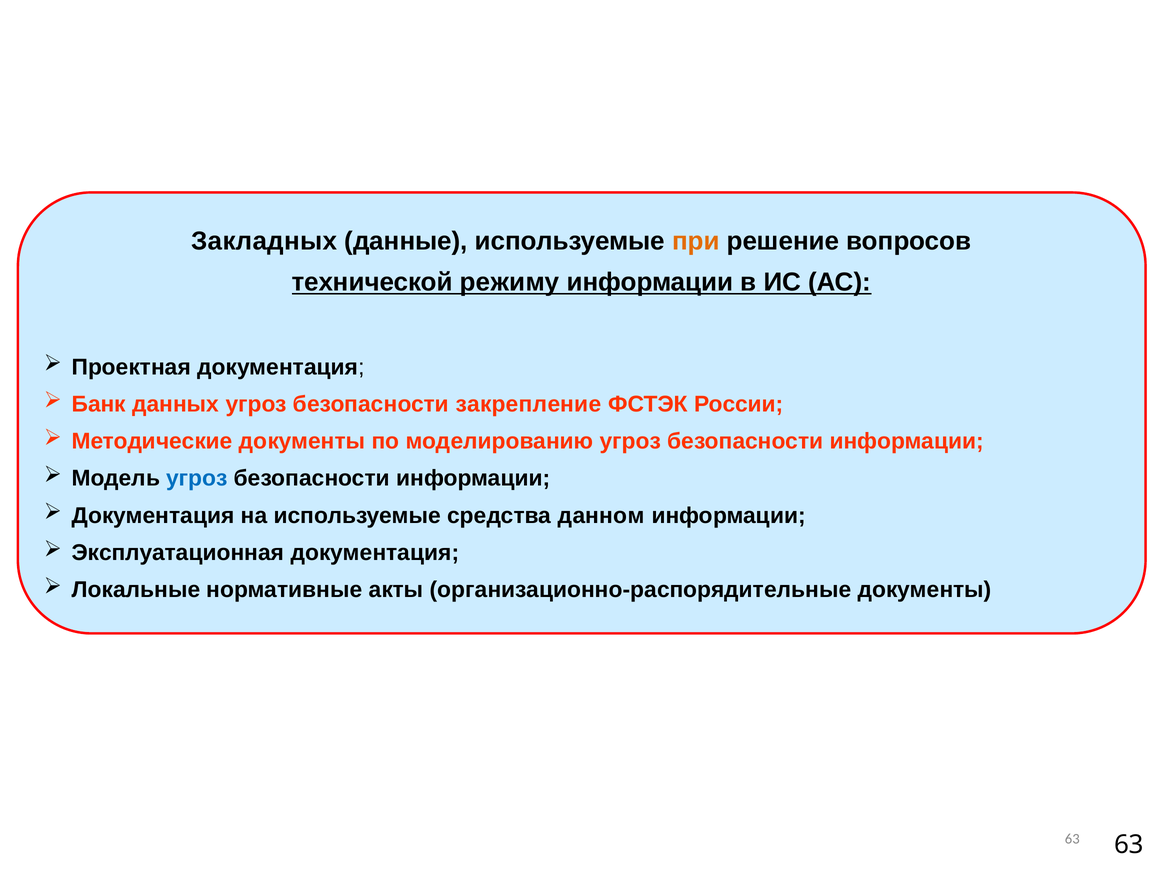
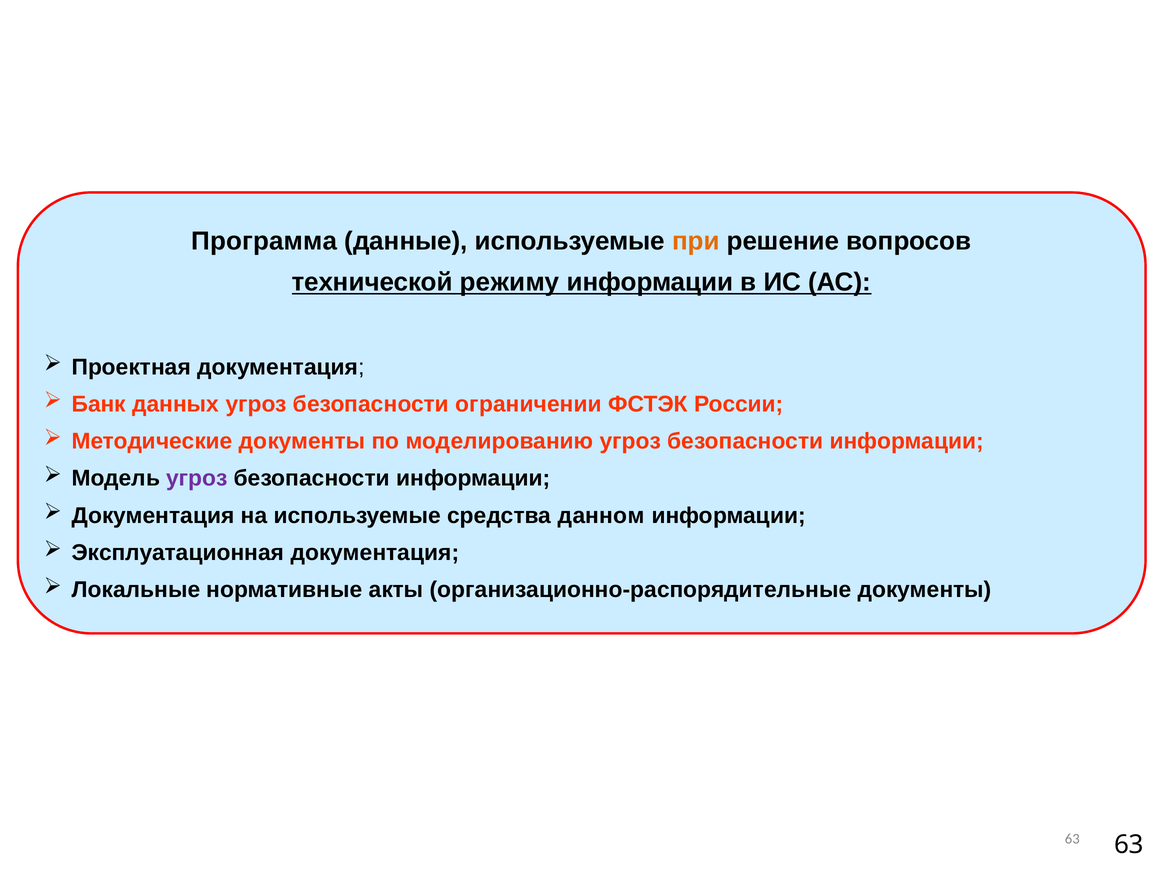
Закладных: Закладных -> Программа (264, 241)
закрепление: закрепление -> ограничении (529, 404)
угроз colour: blue -> purple (197, 478)
